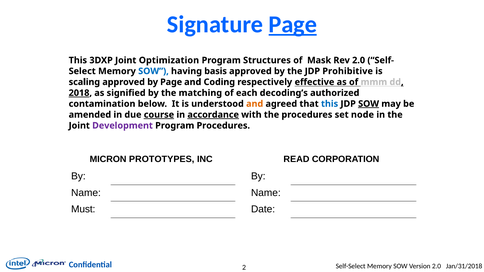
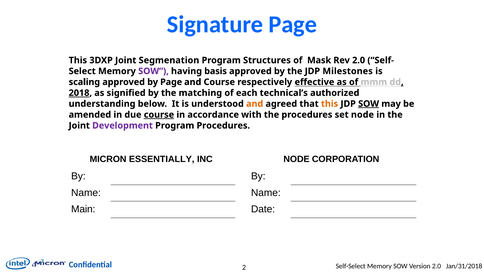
Page underline: present -> none (293, 24)
Optimization: Optimization -> Segmenation (169, 60)
SOW colour: blue -> purple (153, 71)
Prohibitive: Prohibitive -> Milestones (348, 71)
and Coding: Coding -> Course (219, 82)
decoding’s: decoding’s -> technical’s (284, 93)
contamination: contamination -> understanding (102, 104)
this colour: blue -> orange (330, 104)
accordance underline: present -> none (213, 115)
PROTOTYPES: PROTOTYPES -> ESSENTIALLY (162, 159)
INC READ: READ -> NODE (297, 159)
Must: Must -> Main (83, 209)
